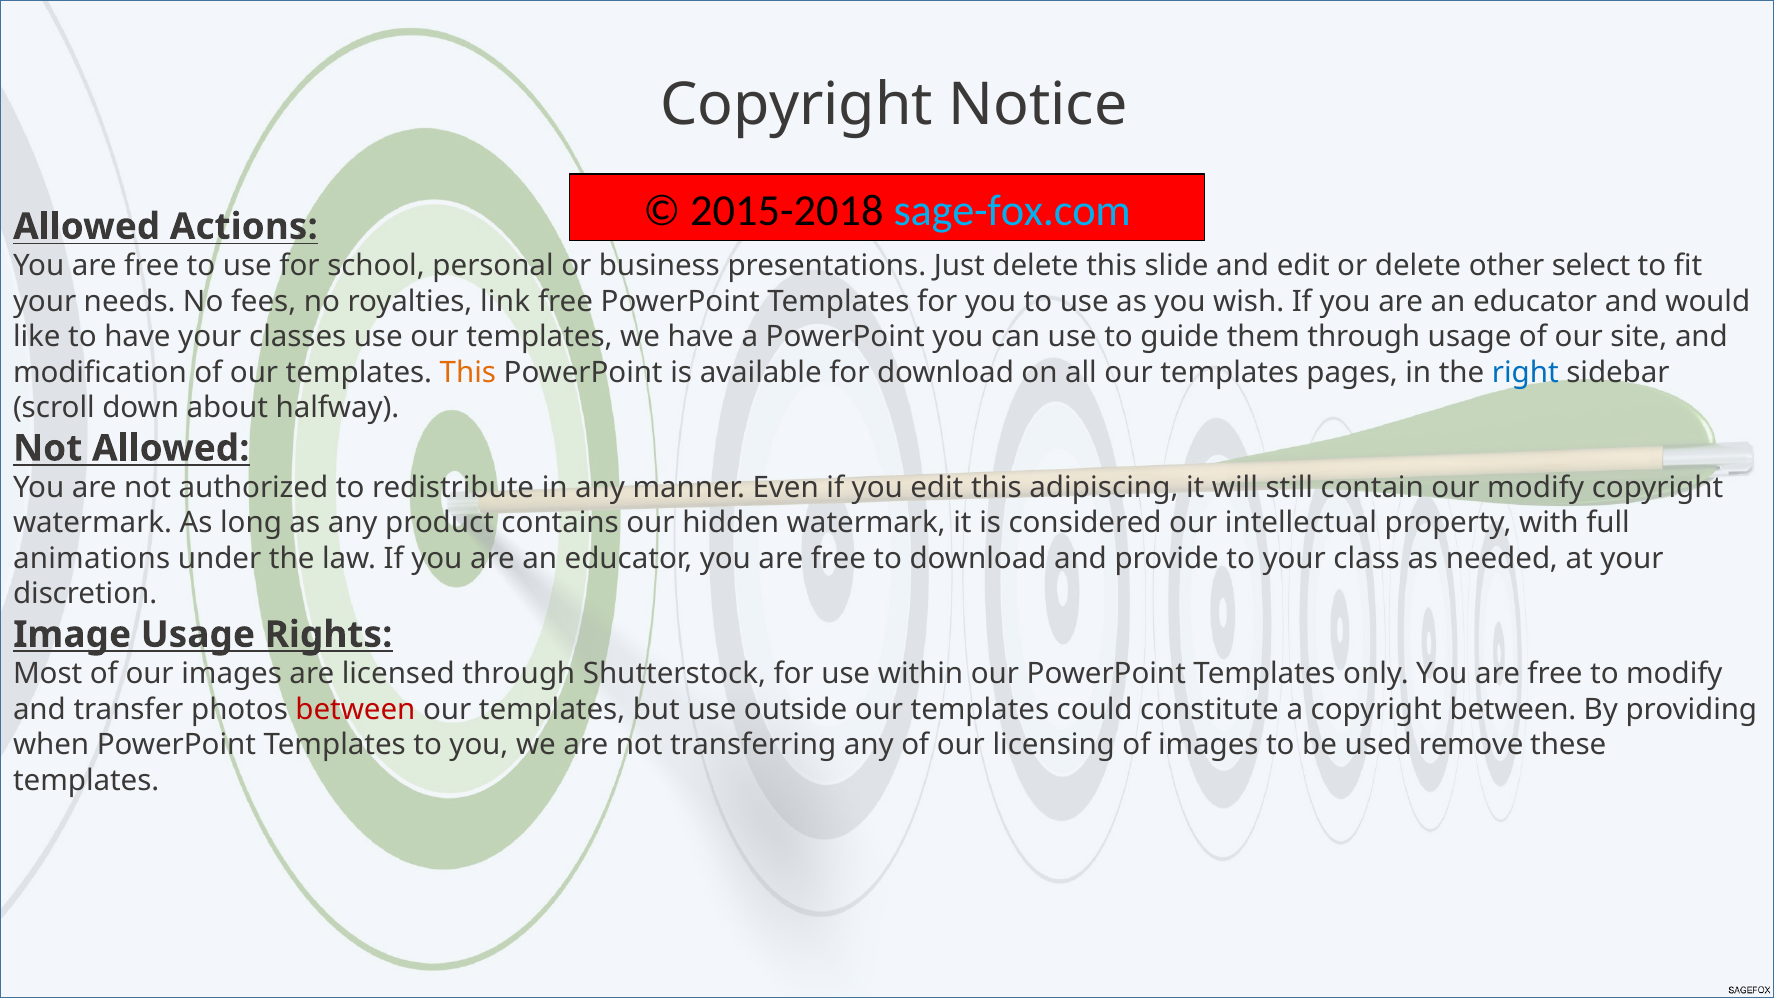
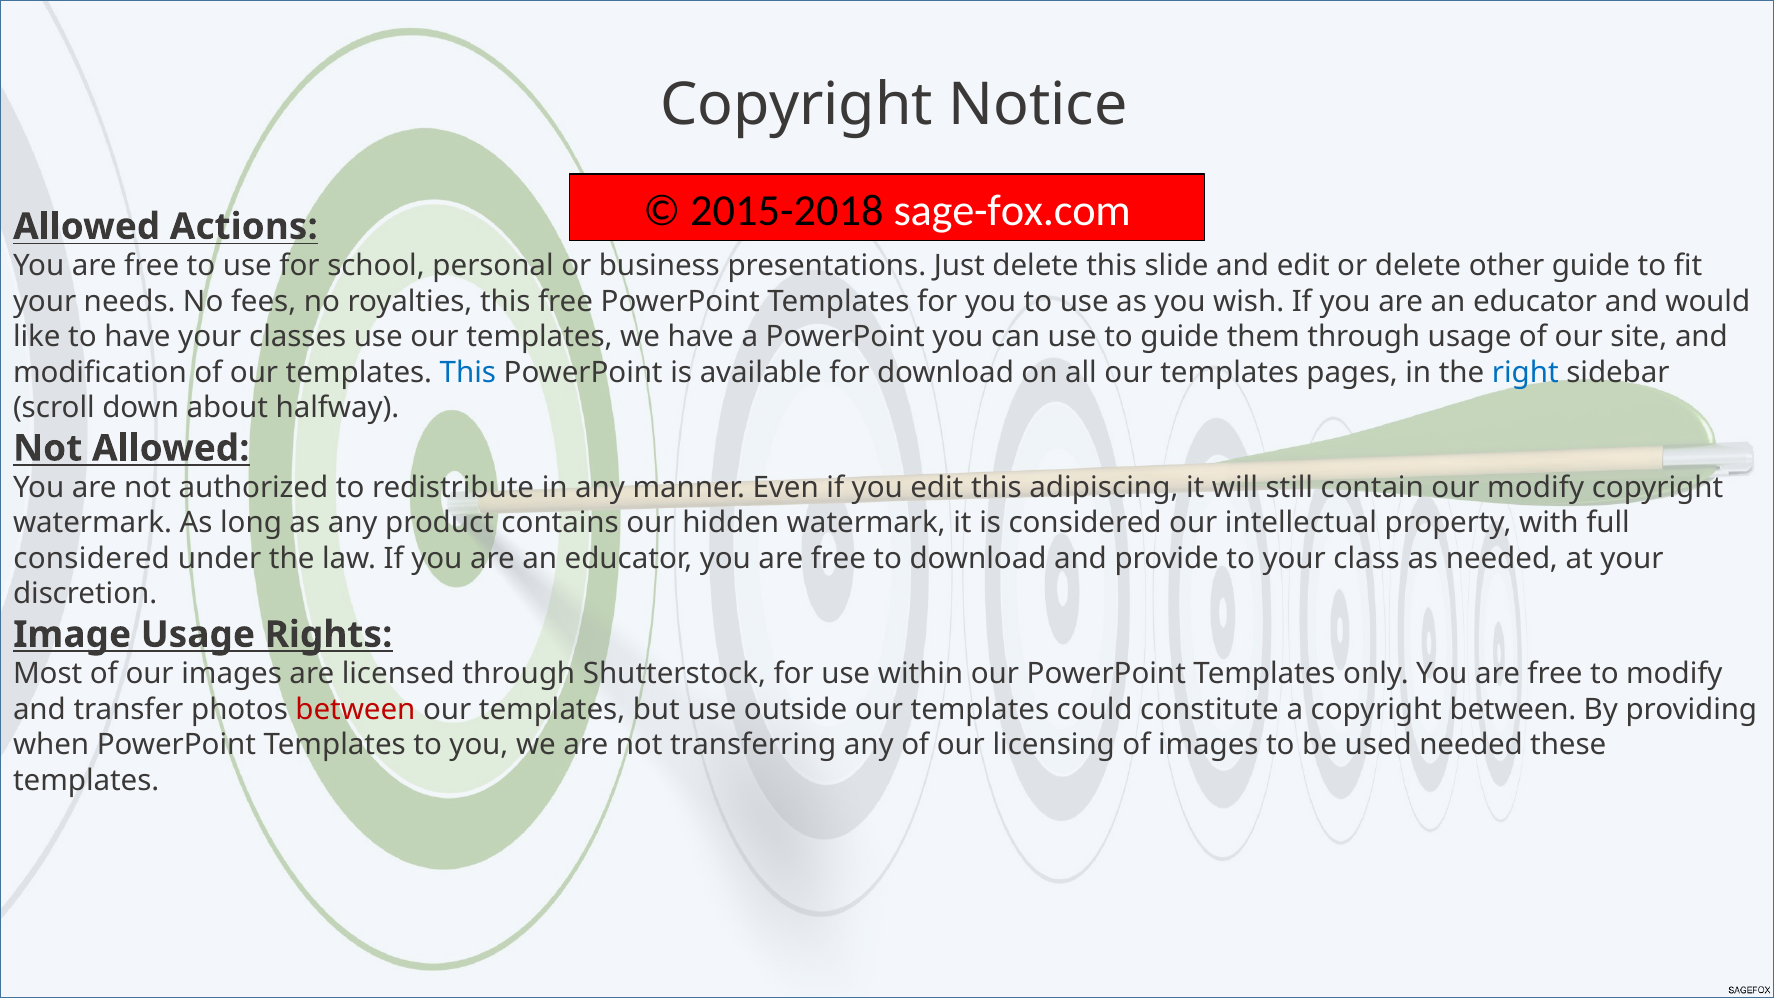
sage-fox.com colour: light blue -> white (1012, 210)
other select: select -> guide (1591, 266)
royalties link: link -> this (505, 301)
This colour: orange -> blue (468, 372)
animations: animations -> considered (92, 559)
used remove: remove -> needed (1471, 745)
